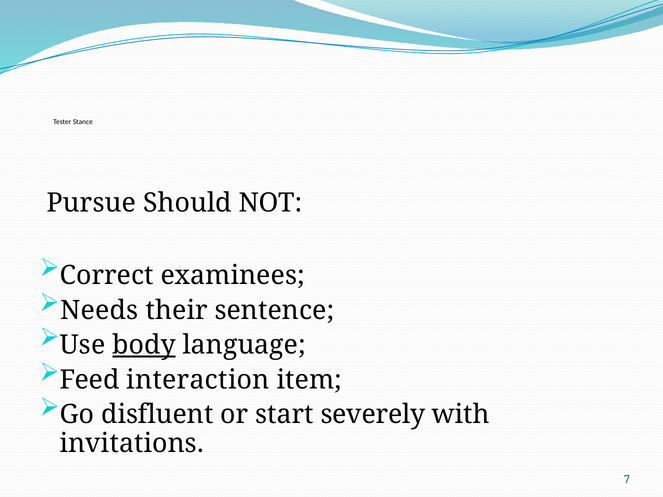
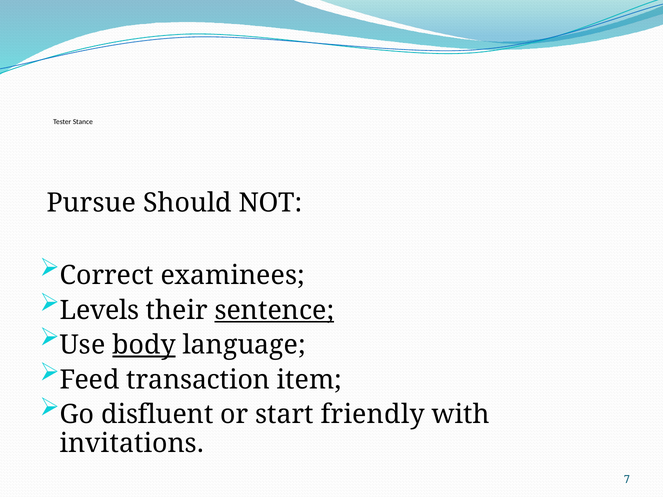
Needs: Needs -> Levels (100, 310)
sentence underline: none -> present (274, 310)
interaction: interaction -> transaction (198, 380)
severely: severely -> friendly (373, 415)
